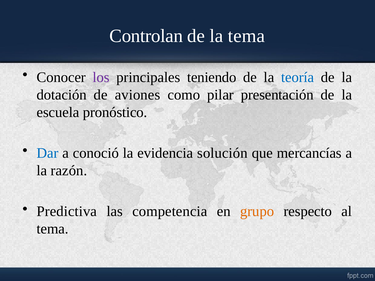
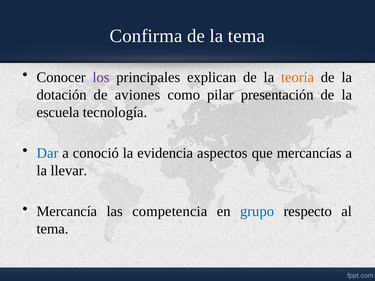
Controlan: Controlan -> Confirma (146, 36)
teniendo: teniendo -> explican (212, 77)
teoría colour: blue -> orange (298, 77)
pronóstico: pronóstico -> tecnología (115, 112)
solución: solución -> aspectos (222, 153)
razón: razón -> llevar (69, 171)
Predictiva: Predictiva -> Mercancía (67, 212)
grupo colour: orange -> blue (257, 212)
